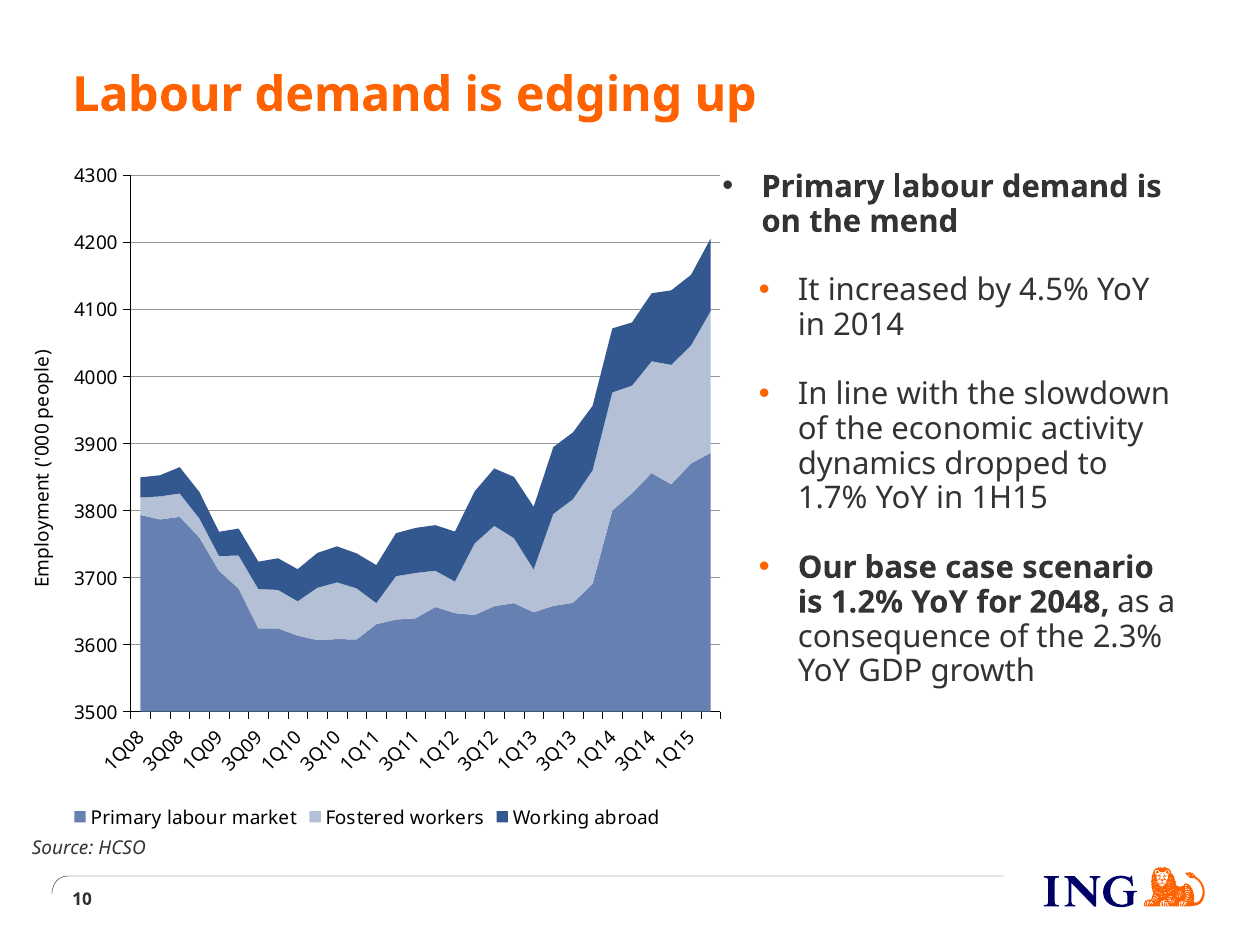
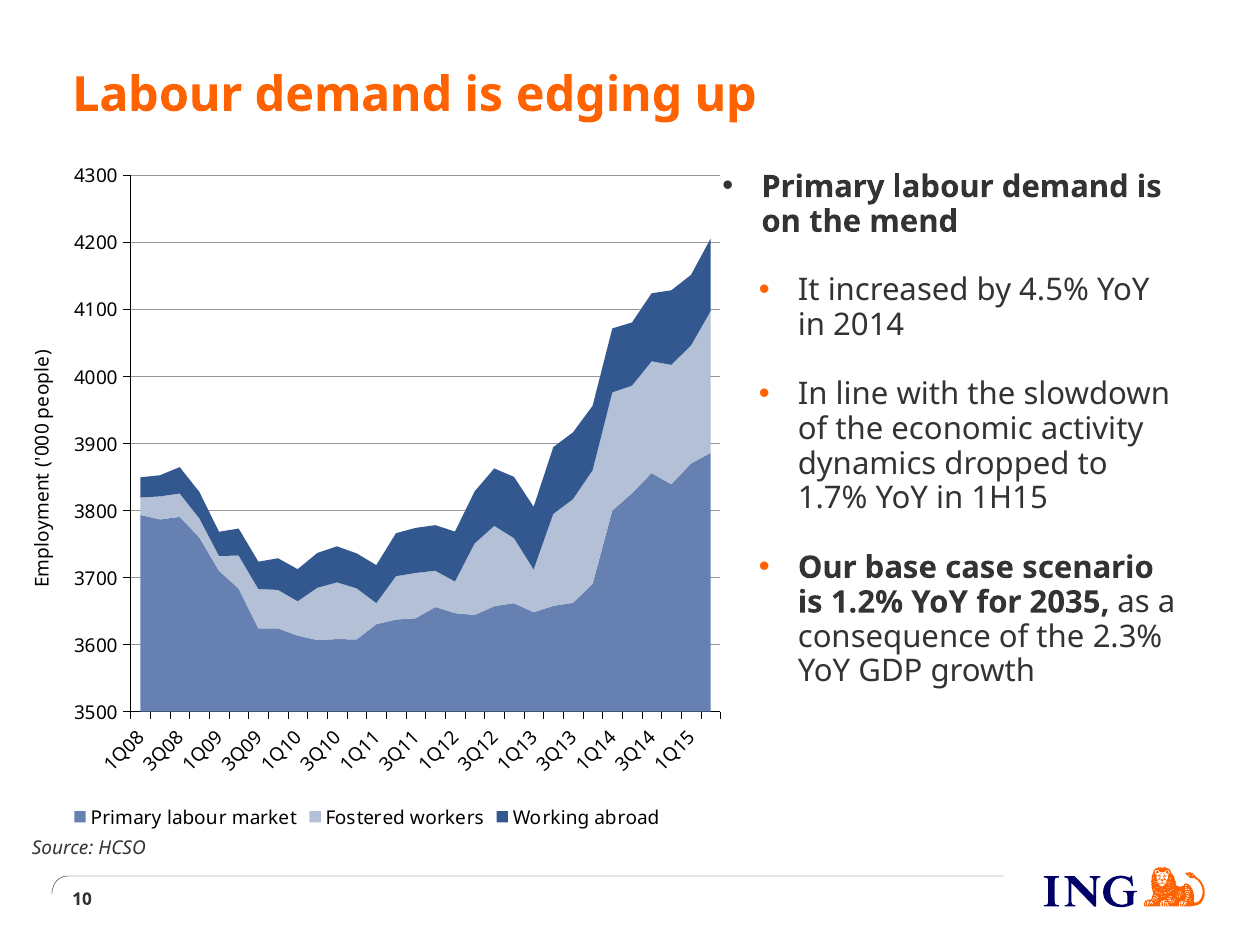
2048: 2048 -> 2035 (1069, 602)
